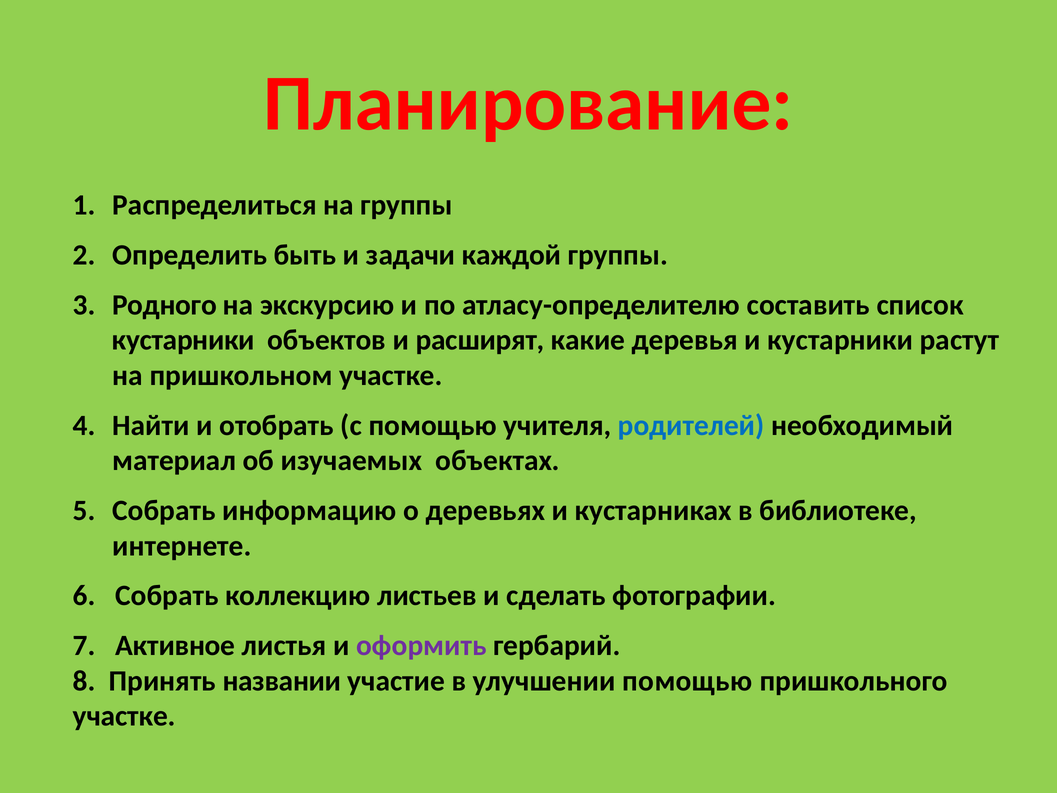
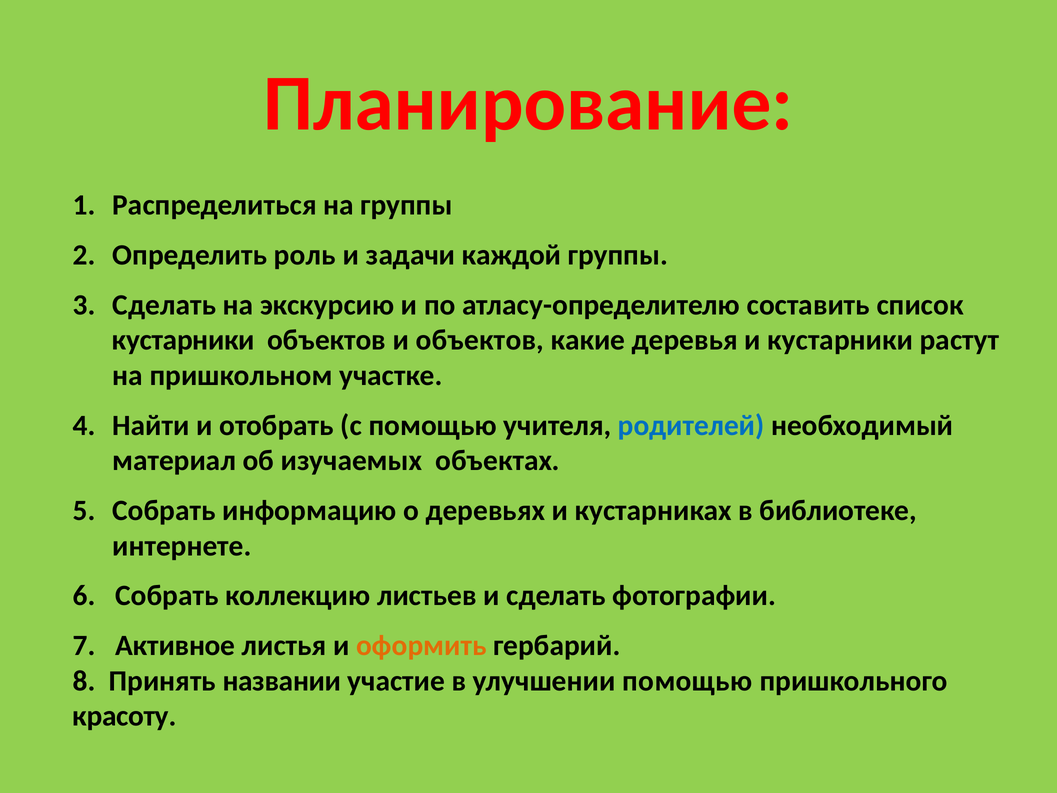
быть: быть -> роль (305, 255)
Родного: Родного -> Сделать (164, 305)
и расширят: расширят -> объектов (480, 340)
оформить colour: purple -> orange (421, 646)
участке: участке -> красоту (124, 716)
